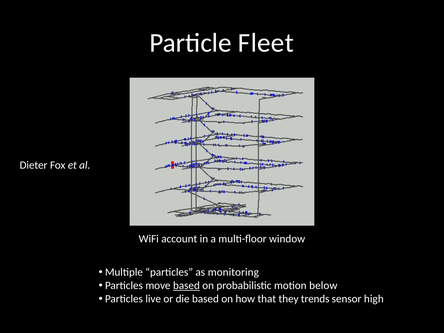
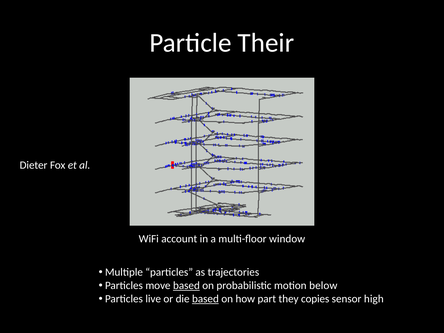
Fleet: Fleet -> Their (266, 43)
monitoring: monitoring -> trajectories (233, 272)
based underline: none -> present (205, 299)
that: that -> part (267, 299)
trends: trends -> copies (315, 299)
